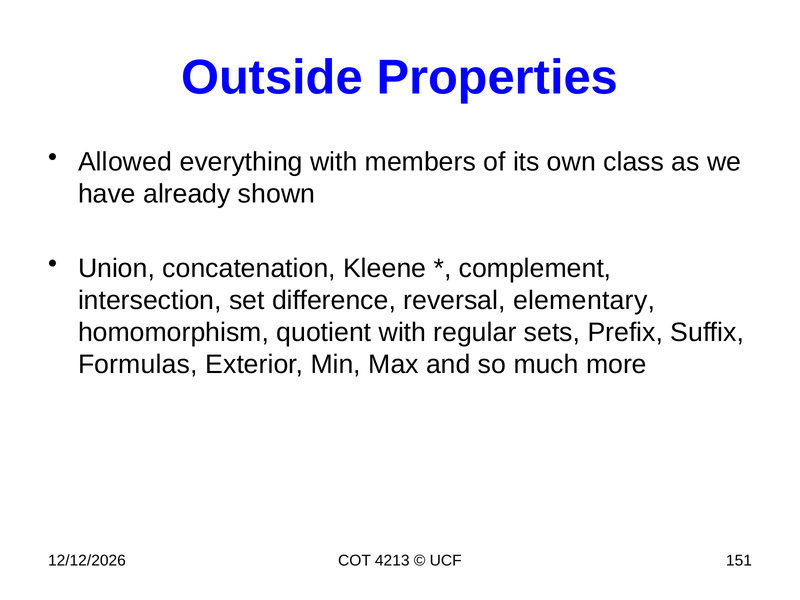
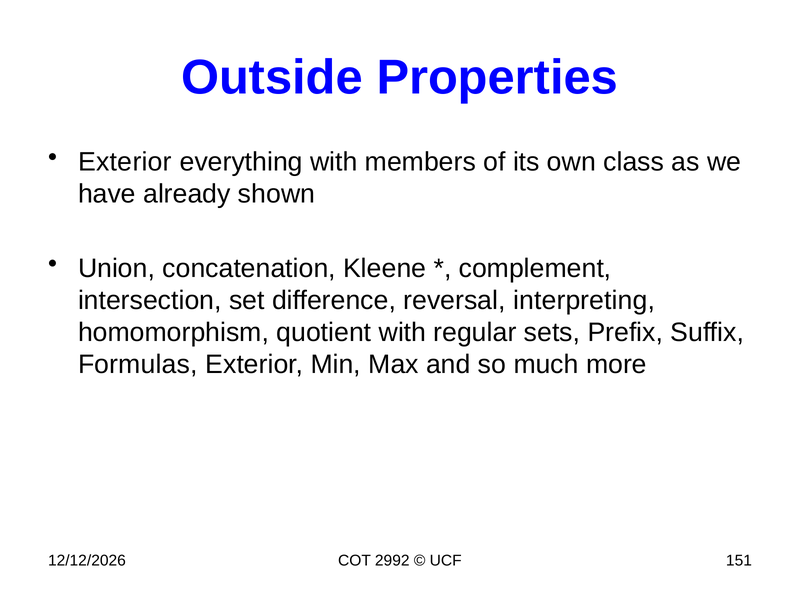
Allowed: Allowed -> Exterior (125, 162)
elementary: elementary -> interpreting (584, 301)
4213: 4213 -> 2992 (392, 561)
